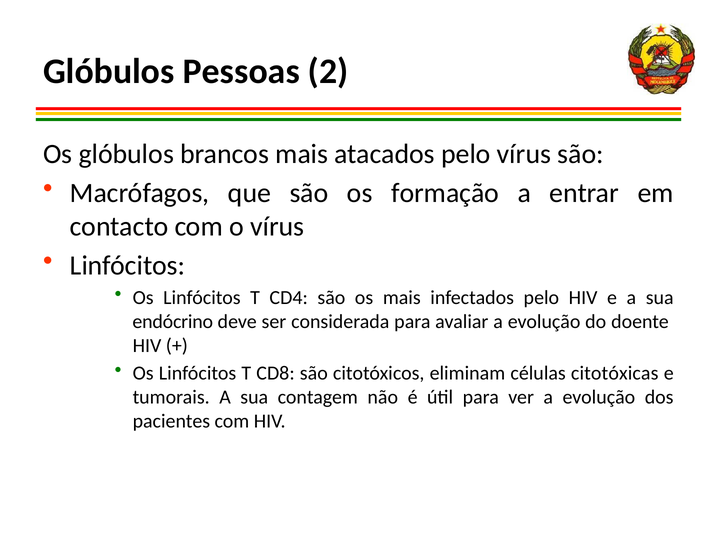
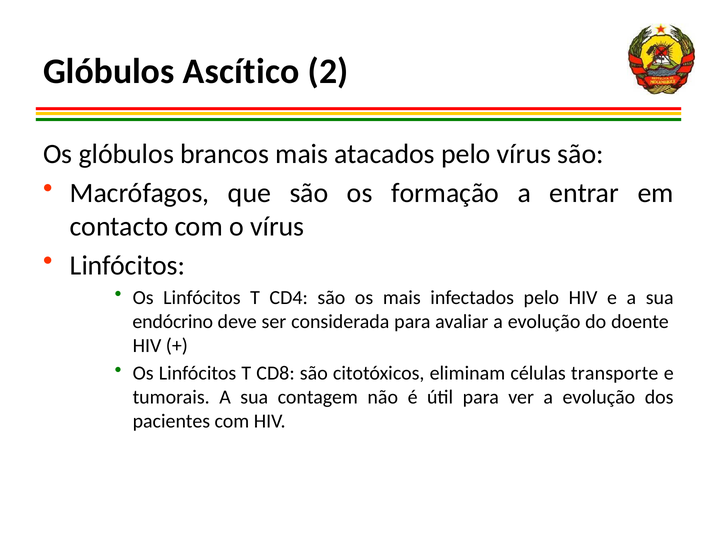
Pessoas: Pessoas -> Ascítico (241, 71)
citotóxicas: citotóxicas -> transporte (615, 373)
